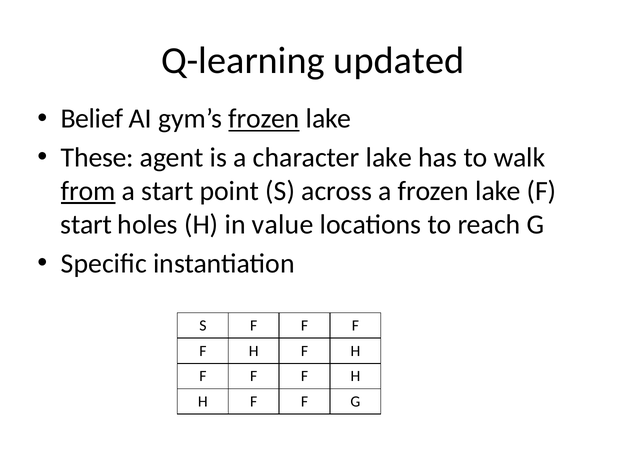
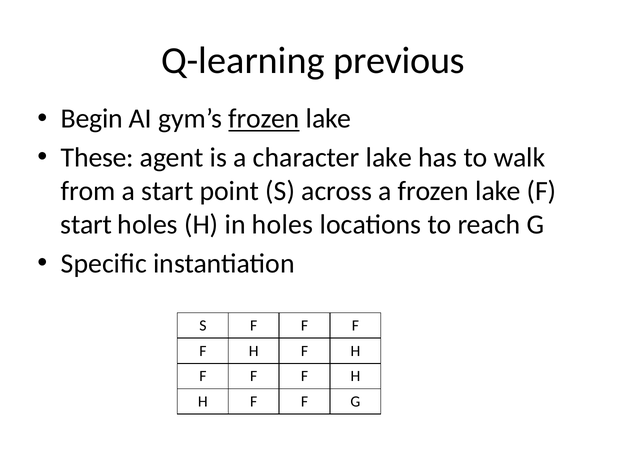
updated: updated -> previous (399, 61)
Belief: Belief -> Begin (92, 119)
from underline: present -> none (88, 191)
in value: value -> holes (283, 225)
